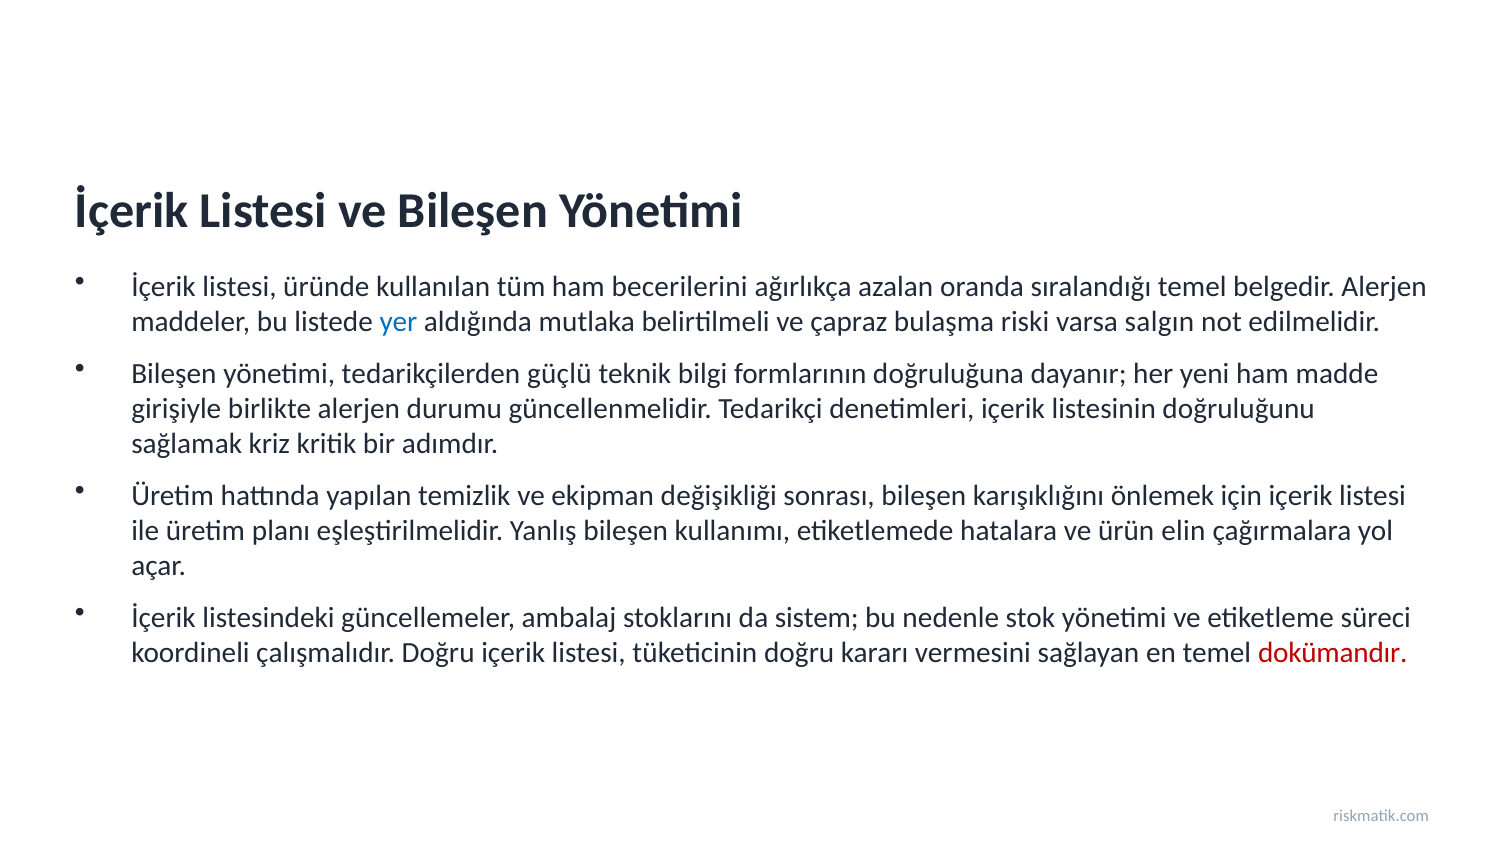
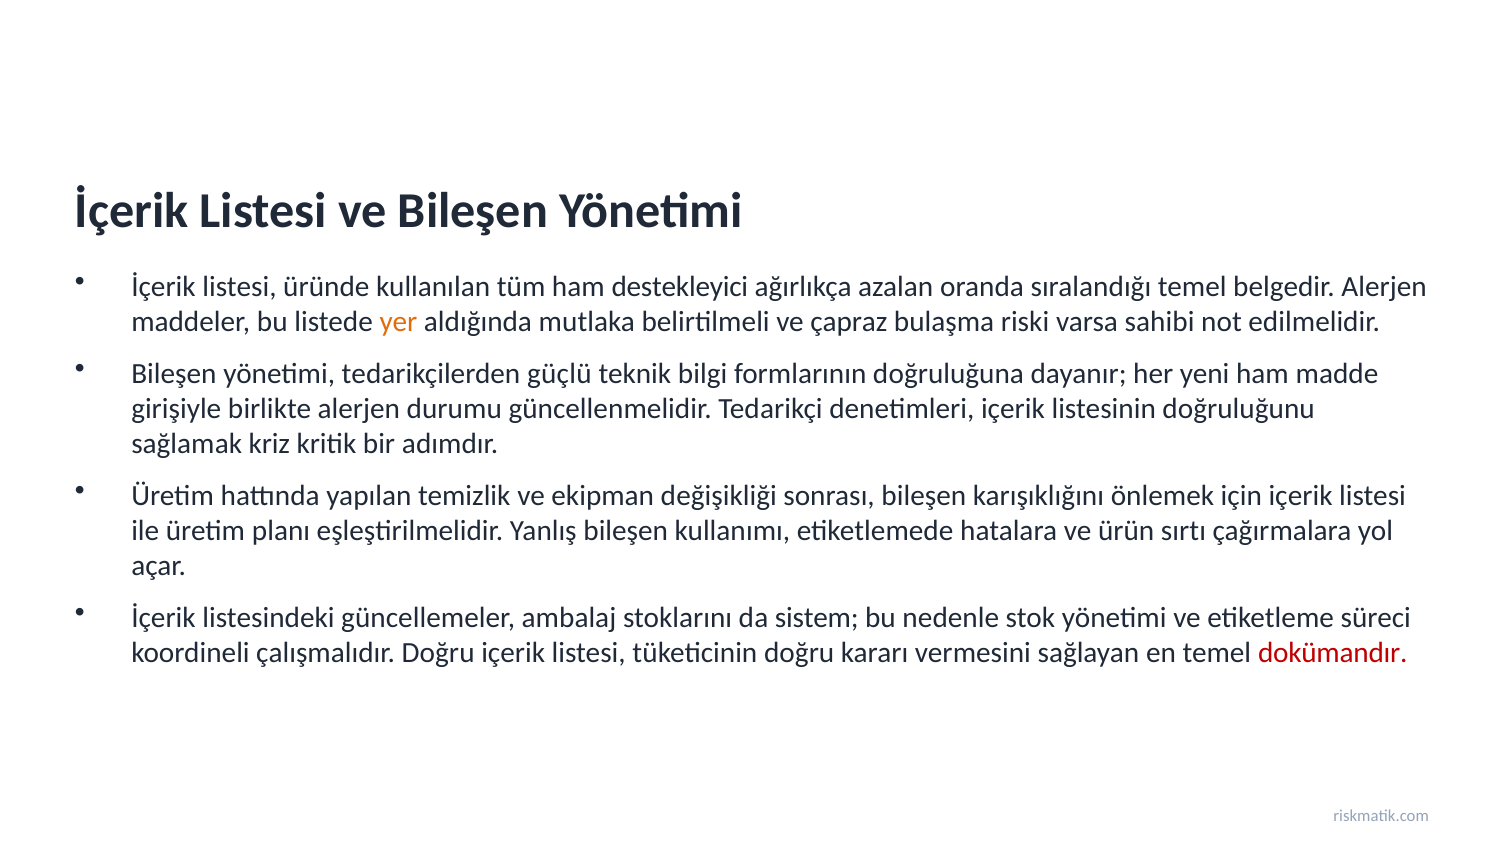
becerilerini: becerilerini -> destekleyici (680, 286)
yer colour: blue -> orange (398, 322)
salgın: salgın -> sahibi (1160, 322)
elin: elin -> sırtı (1183, 531)
